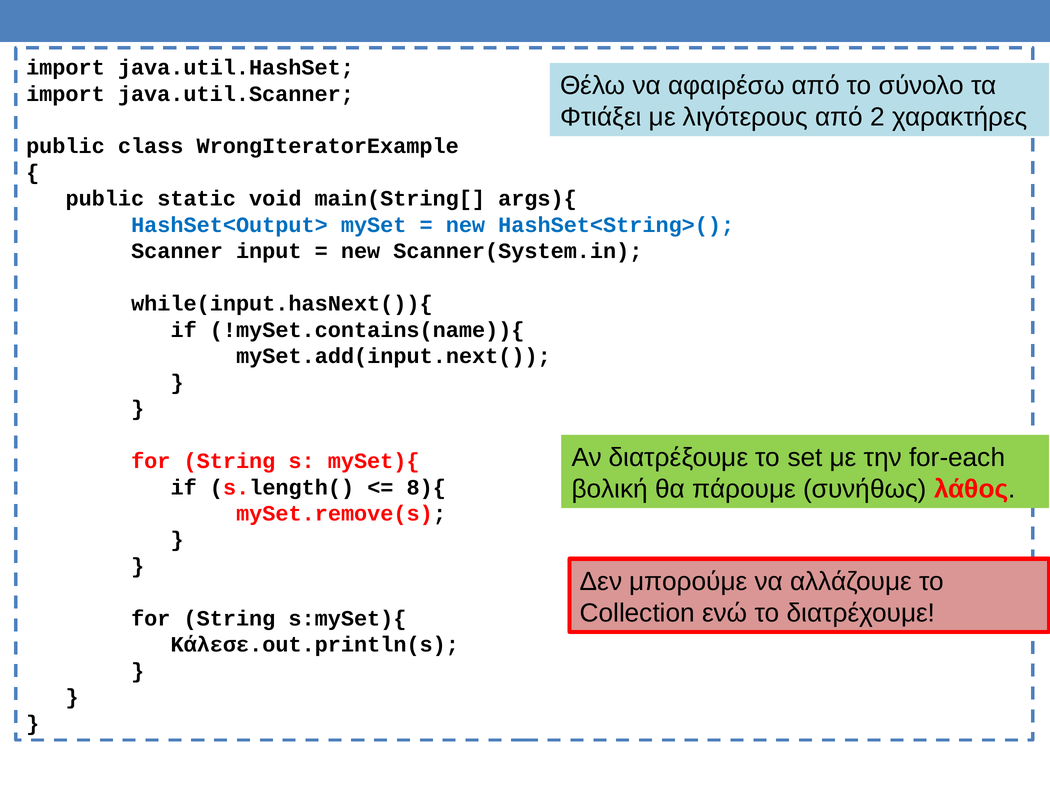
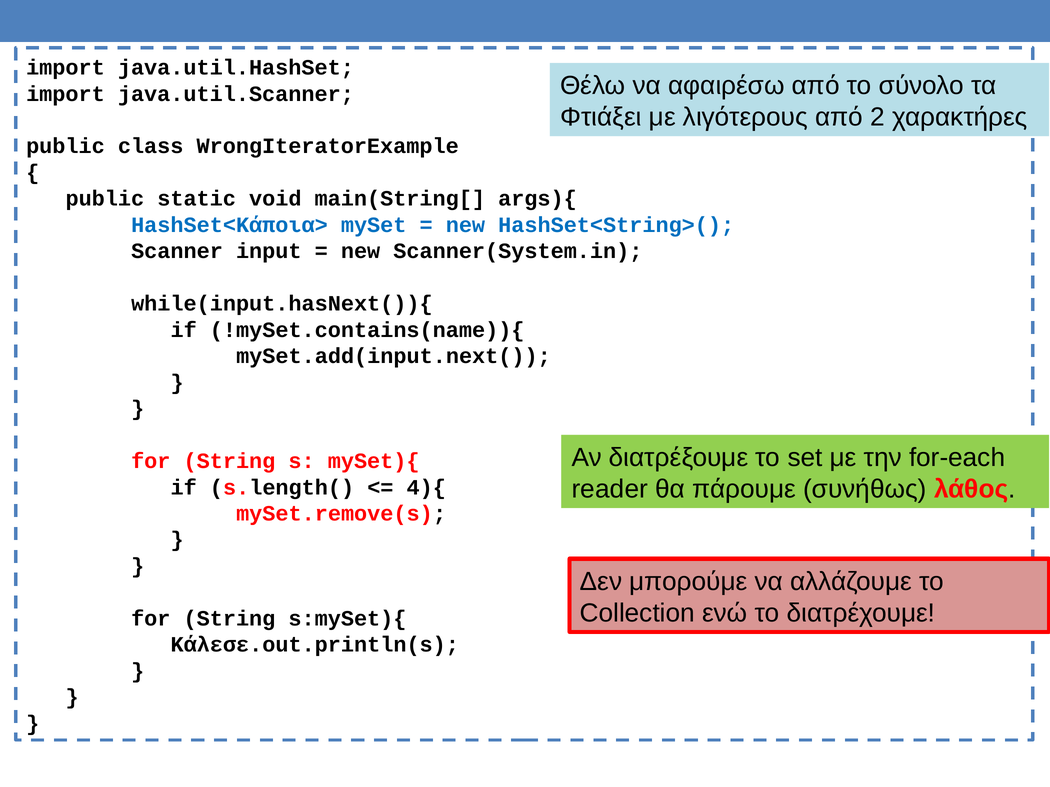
HashSet<Output>: HashSet<Output> -> HashSet<Κάποια> (229, 225)
βολική: βολική -> reader (610, 489)
8){: 8){ -> 4){ (426, 488)
